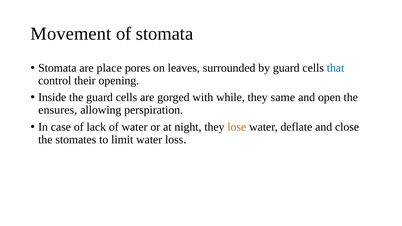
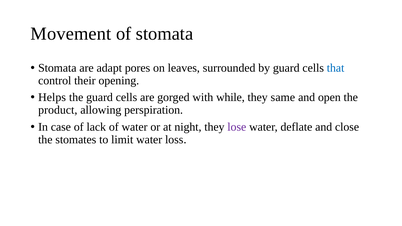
place: place -> adapt (109, 68)
Inside: Inside -> Helps (52, 97)
ensures: ensures -> product (58, 110)
lose colour: orange -> purple (237, 127)
